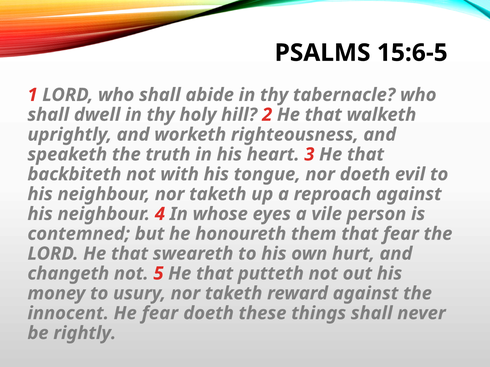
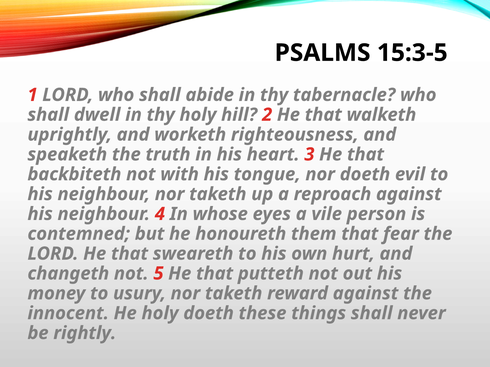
15:6-5: 15:6-5 -> 15:3-5 (412, 53)
He fear: fear -> holy (160, 314)
